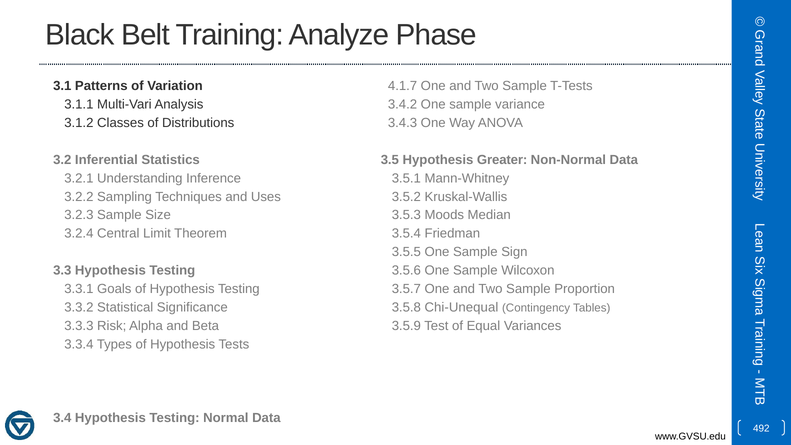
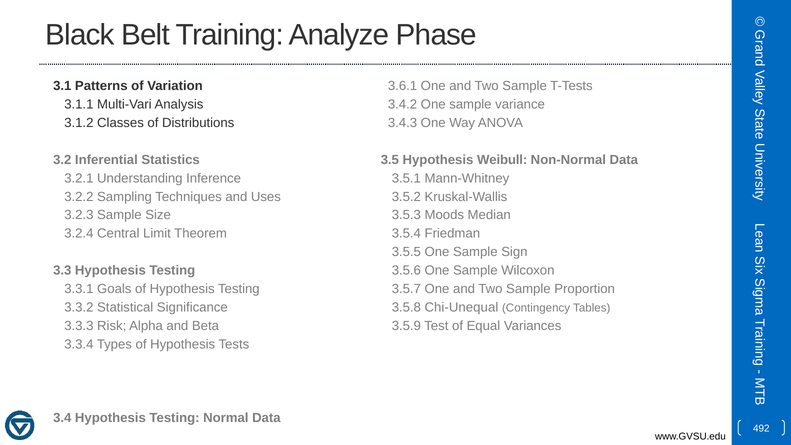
4.1.7: 4.1.7 -> 3.6.1 (403, 86)
Greater: Greater -> Weibull (502, 160)
